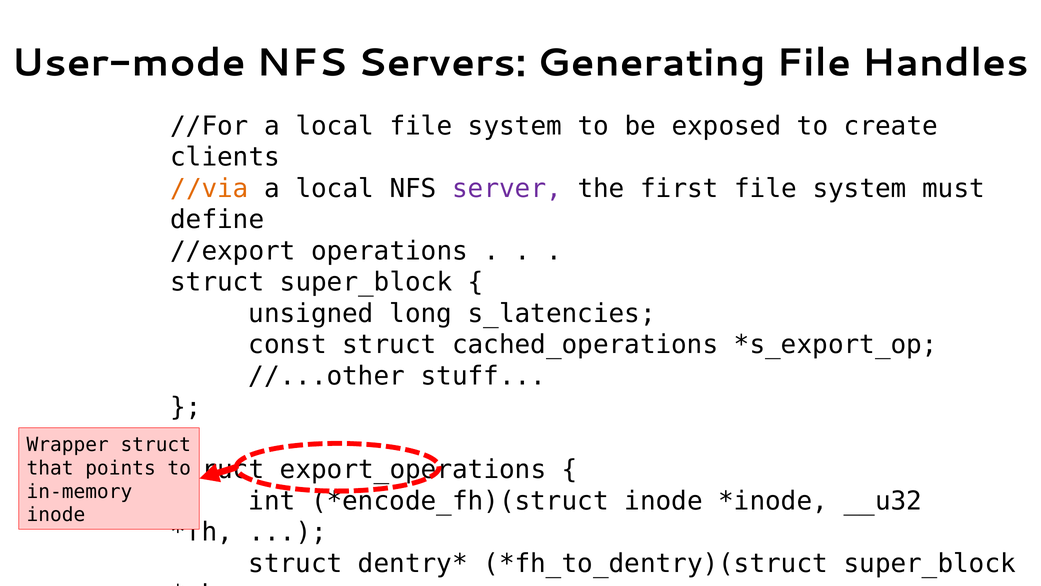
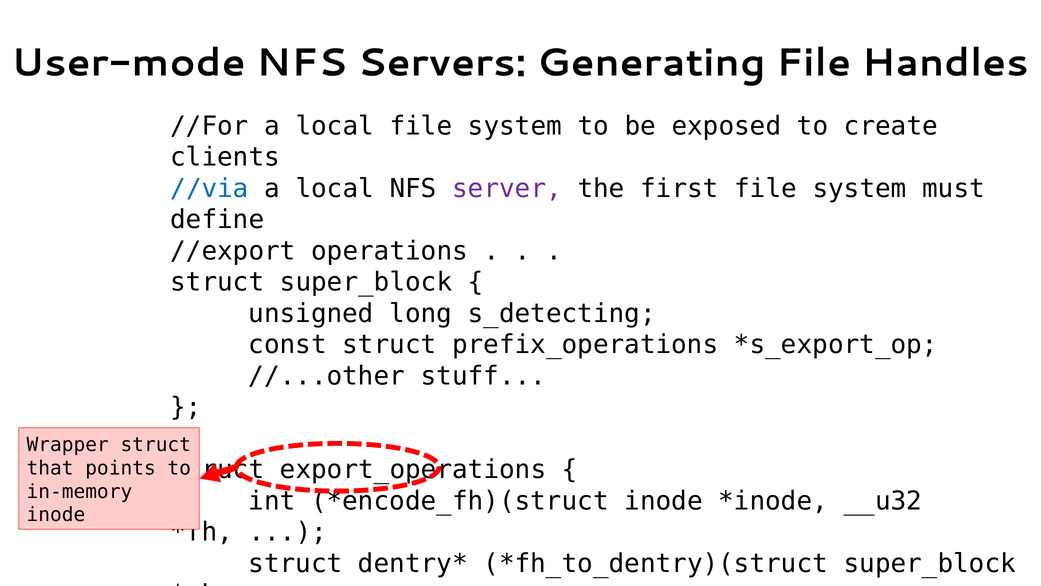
//via colour: orange -> blue (209, 188)
s_latencies: s_latencies -> s_detecting (562, 313)
cached_operations: cached_operations -> prefix_operations (585, 345)
